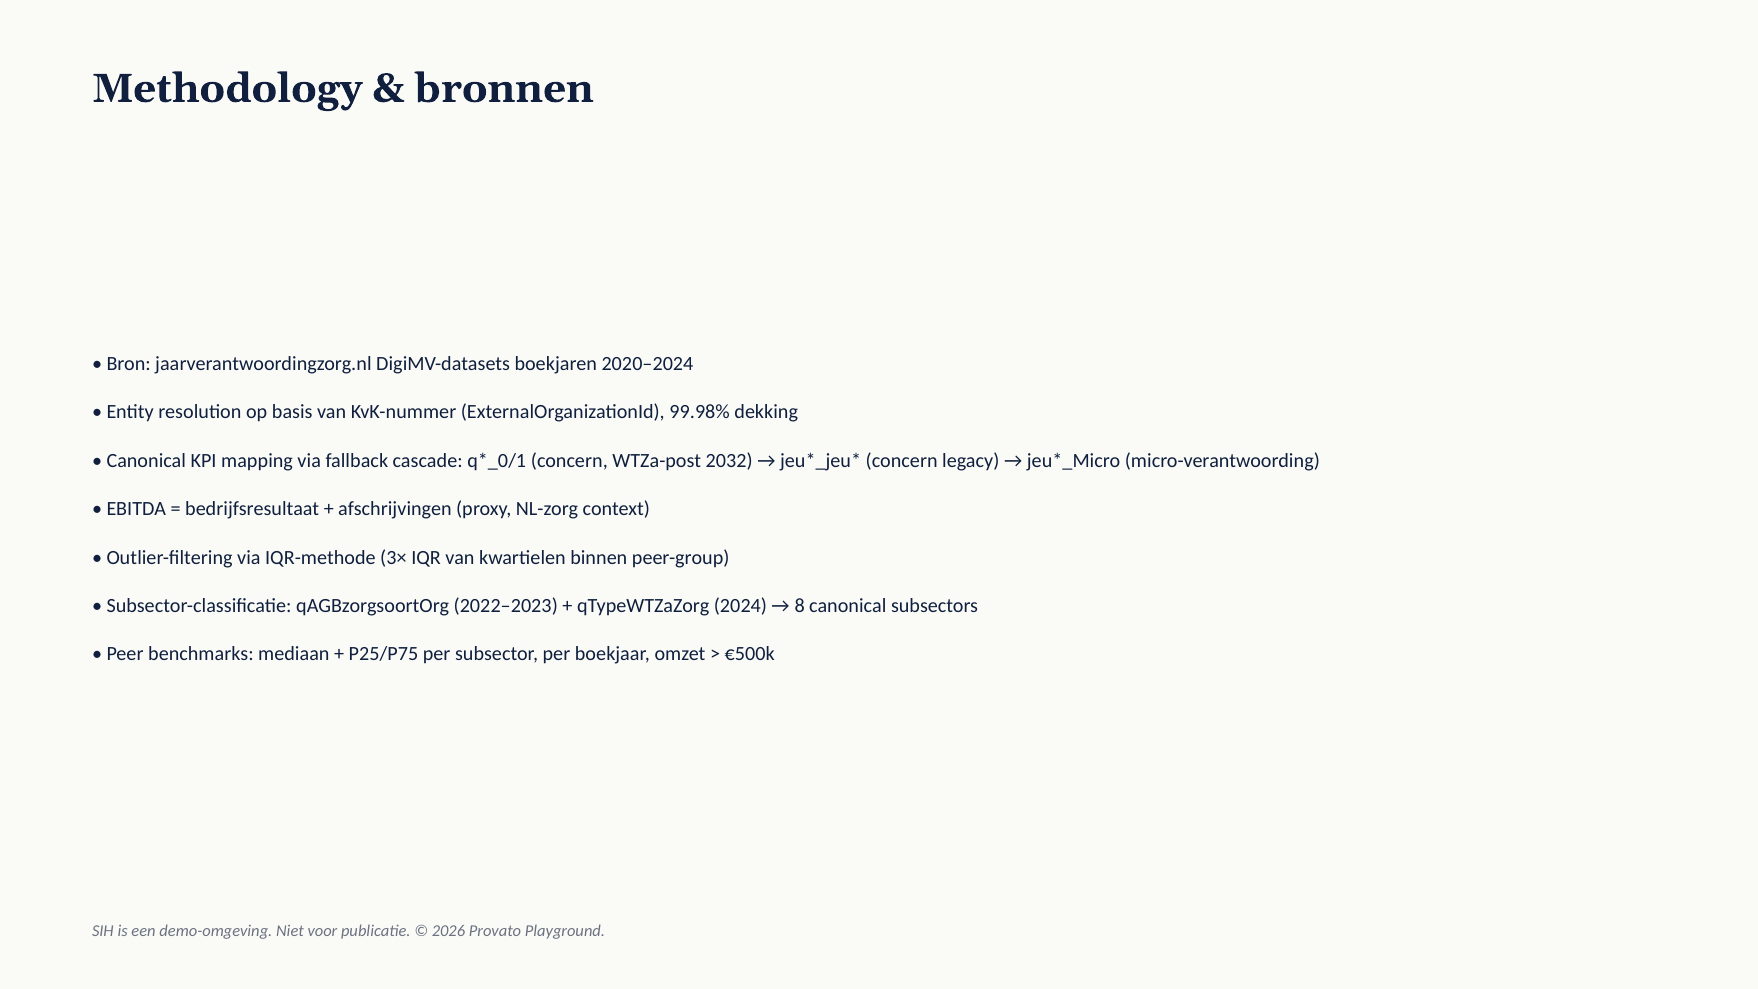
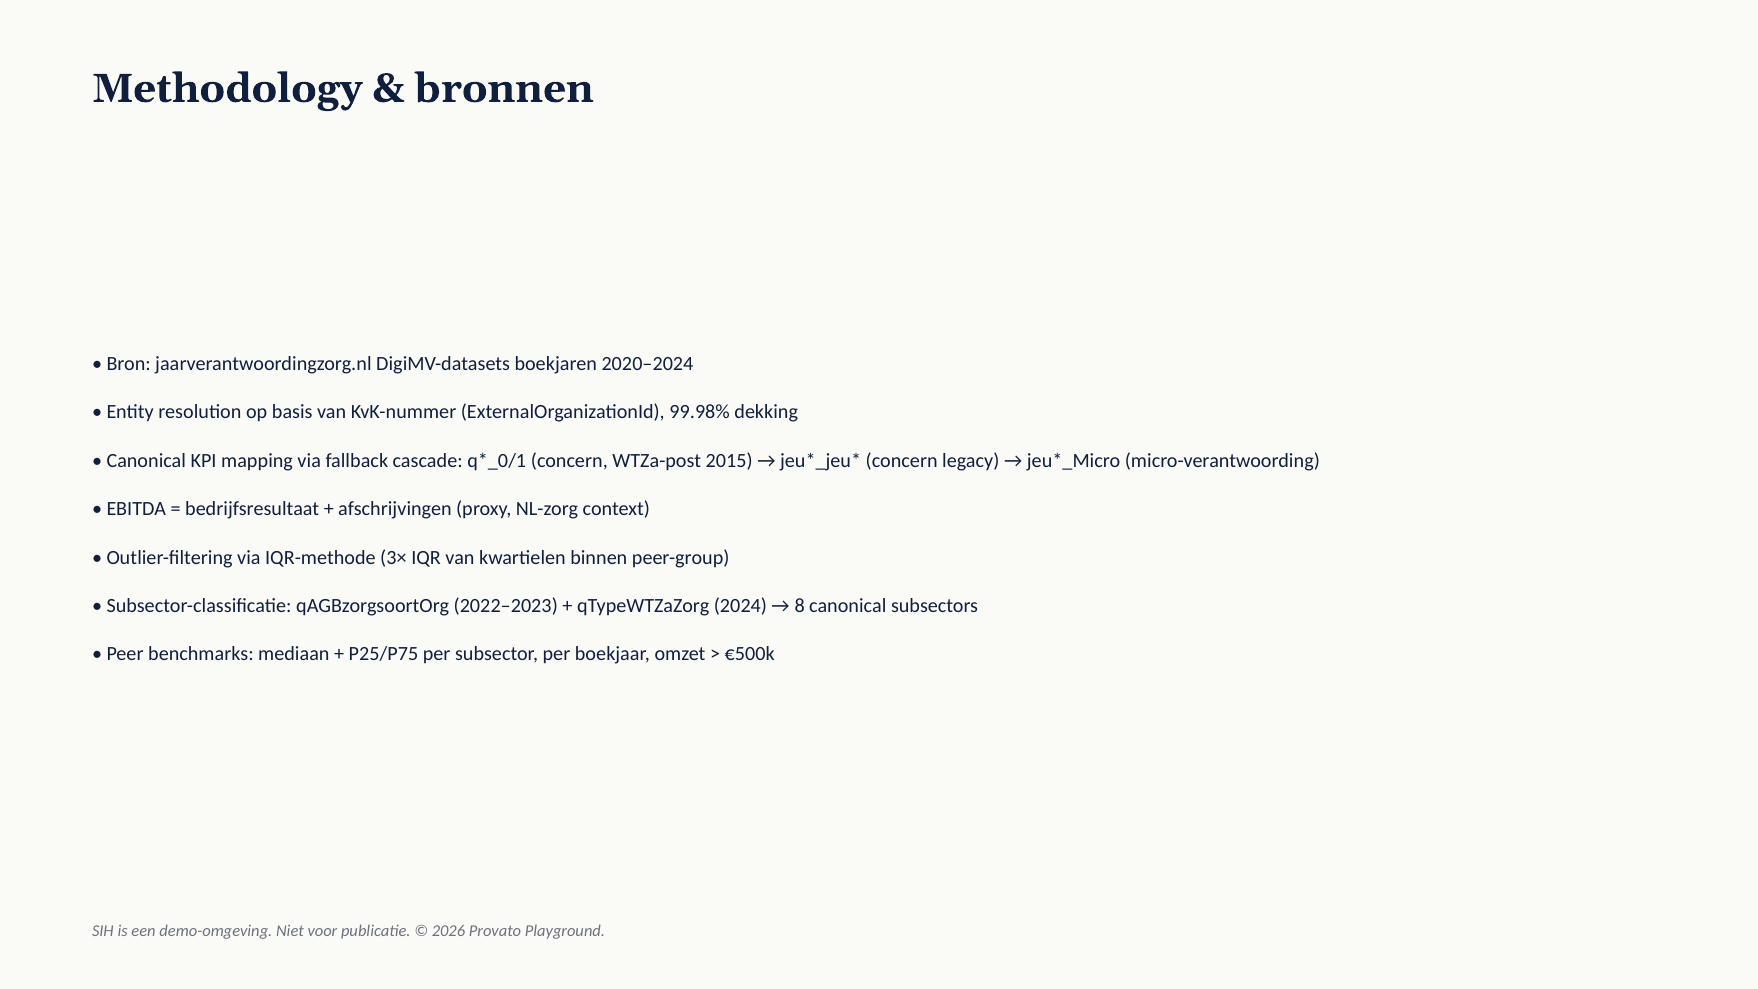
2032: 2032 -> 2015 (729, 461)
